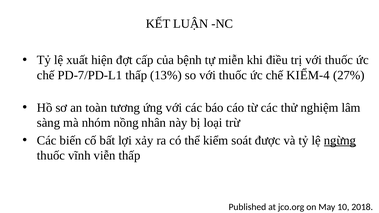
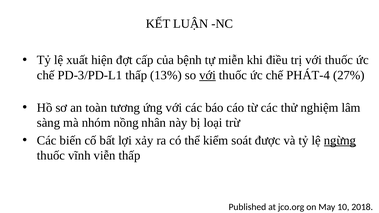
PD-7/PD-L1: PD-7/PD-L1 -> PD-3/PD-L1 (90, 75)
với underline: none -> present (208, 75)
KIỂM-4: KIỂM-4 -> PHÁT-4 (308, 75)
